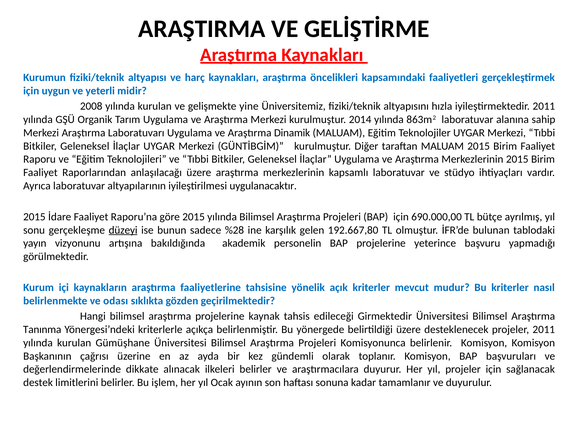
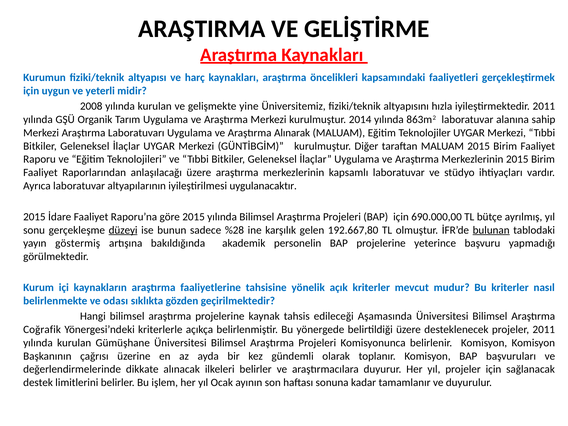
Dinamik: Dinamik -> Alınarak (292, 133)
bulunan underline: none -> present (491, 230)
vizyonunu: vizyonunu -> göstermiş (78, 243)
Girmektedir: Girmektedir -> Aşamasında (385, 316)
Tanınma: Tanınma -> Coğrafik (42, 330)
